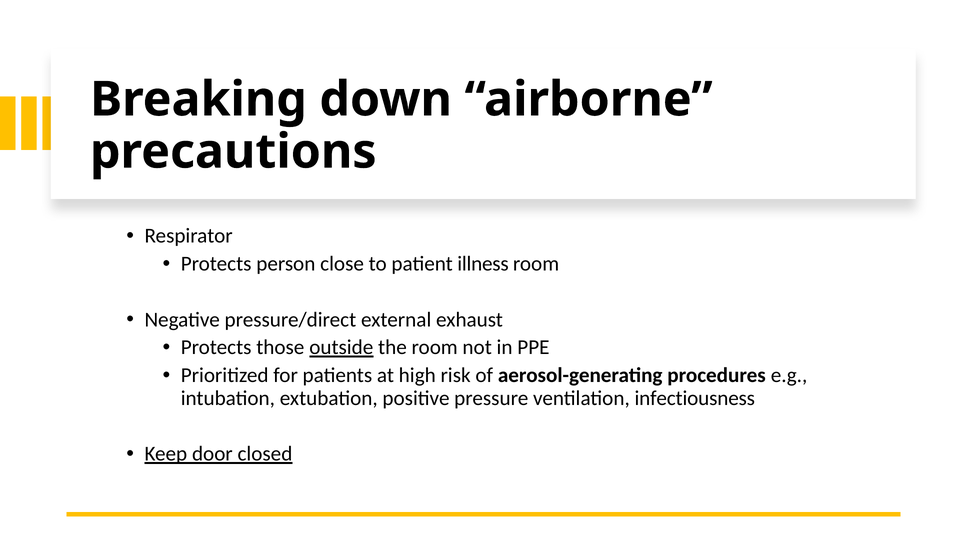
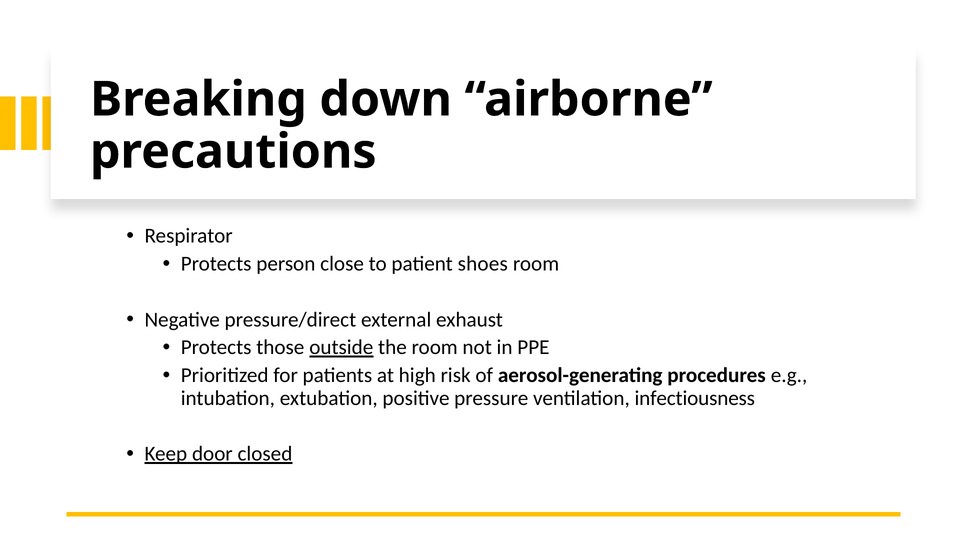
illness: illness -> shoes (483, 264)
